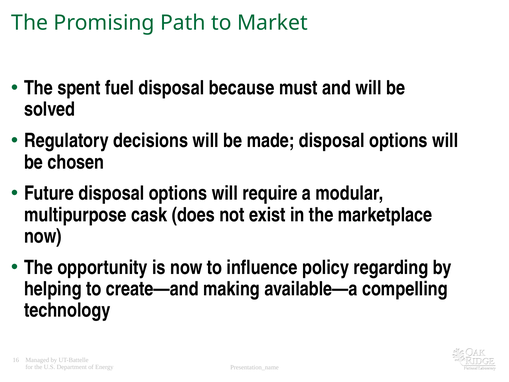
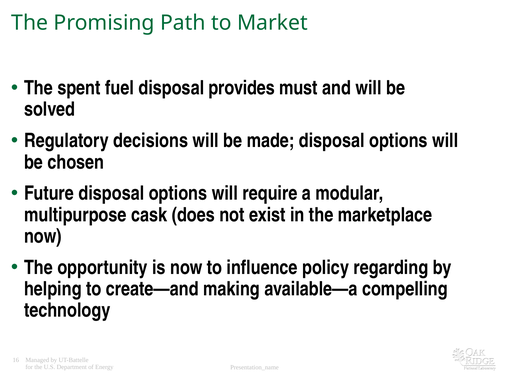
because: because -> provides (242, 88)
